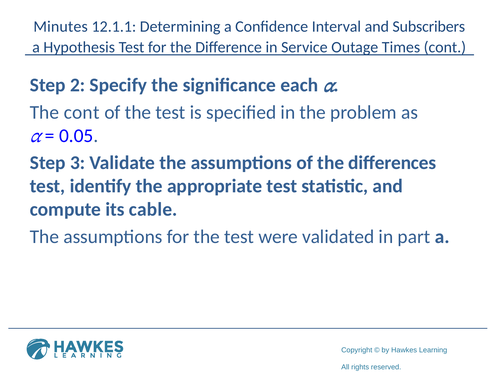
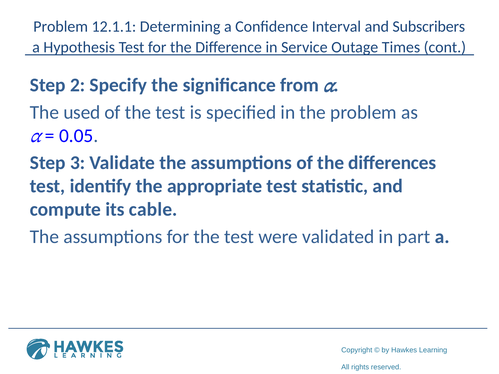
Minutes: Minutes -> Problem (61, 26)
each: each -> from (300, 85)
The cont: cont -> used (82, 113)
